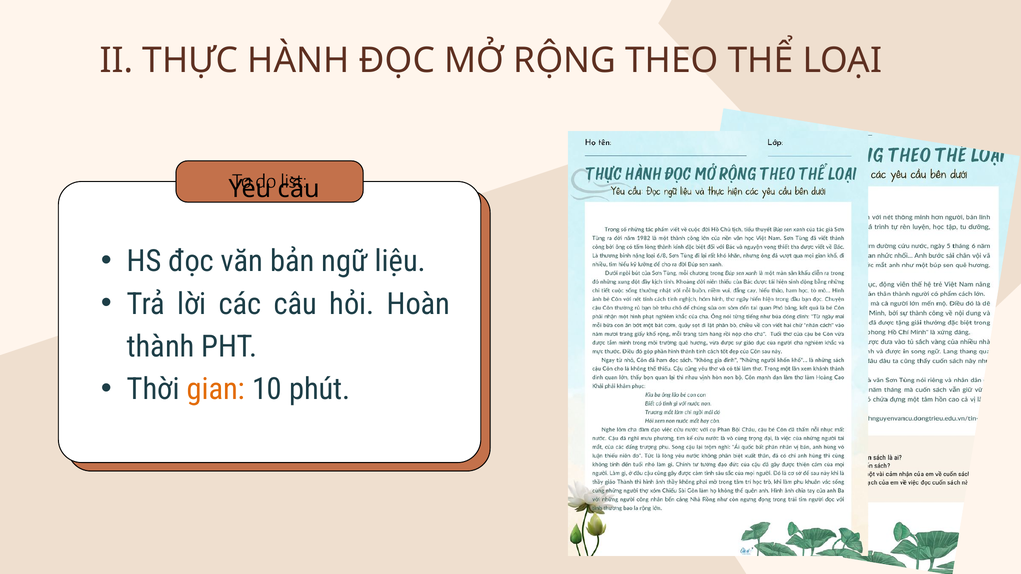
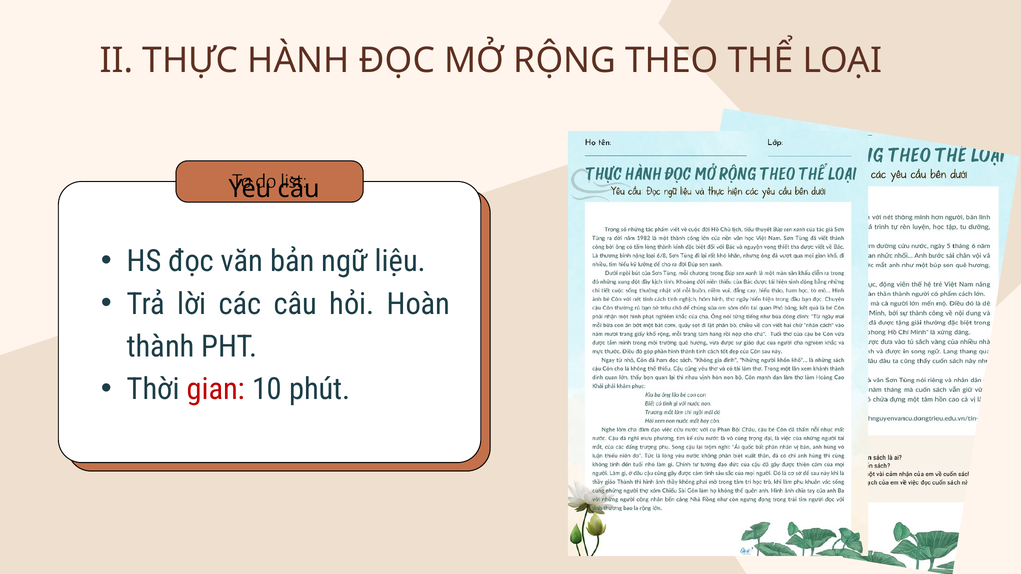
gian colour: orange -> red (216, 389)
